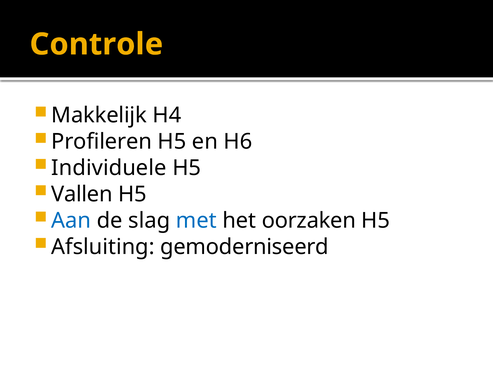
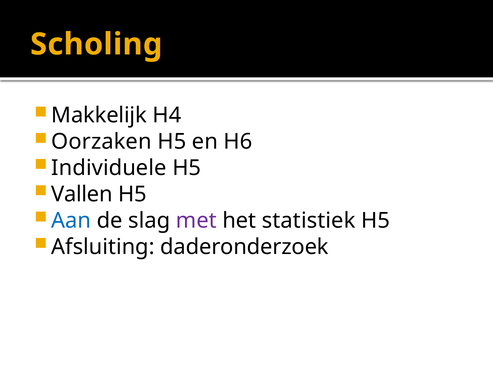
Controle: Controle -> Scholing (96, 44)
Profileren: Profileren -> Oorzaken (101, 142)
met colour: blue -> purple (196, 221)
oorzaken: oorzaken -> statistiek (309, 221)
gemoderniseerd: gemoderniseerd -> daderonderzoek (244, 247)
